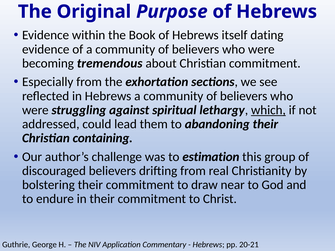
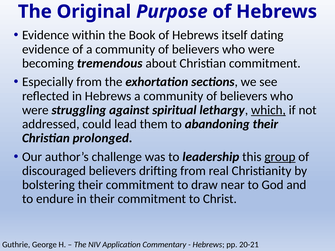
containing: containing -> prolonged (103, 138)
estimation: estimation -> leadership (211, 157)
group underline: none -> present (280, 157)
